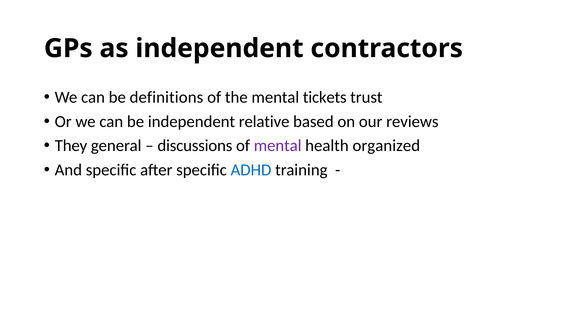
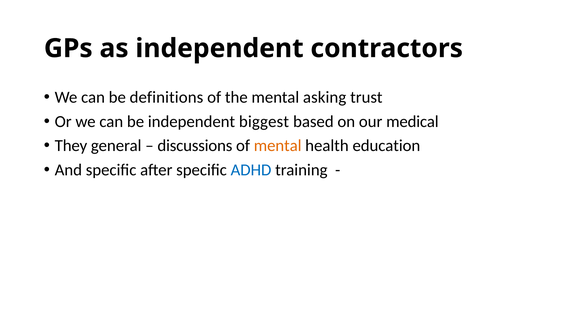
tickets: tickets -> asking (325, 97)
relative: relative -> biggest (264, 122)
reviews: reviews -> medical (412, 122)
mental colour: purple -> orange (278, 146)
organized: organized -> education (386, 146)
